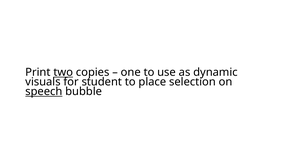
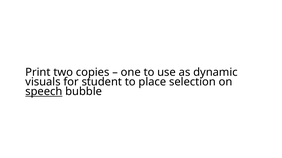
two underline: present -> none (63, 73)
